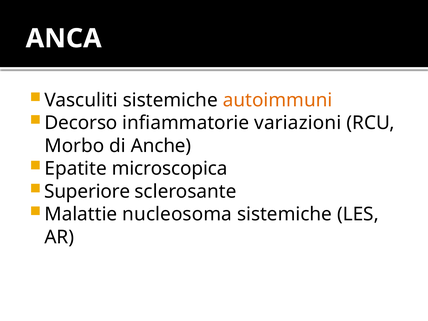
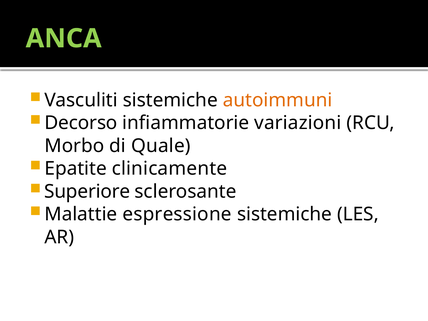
ANCA colour: white -> light green (64, 38)
Anche: Anche -> Quale (161, 146)
microscopica: microscopica -> clinicamente (169, 169)
nucleosoma: nucleosoma -> espressione (177, 214)
